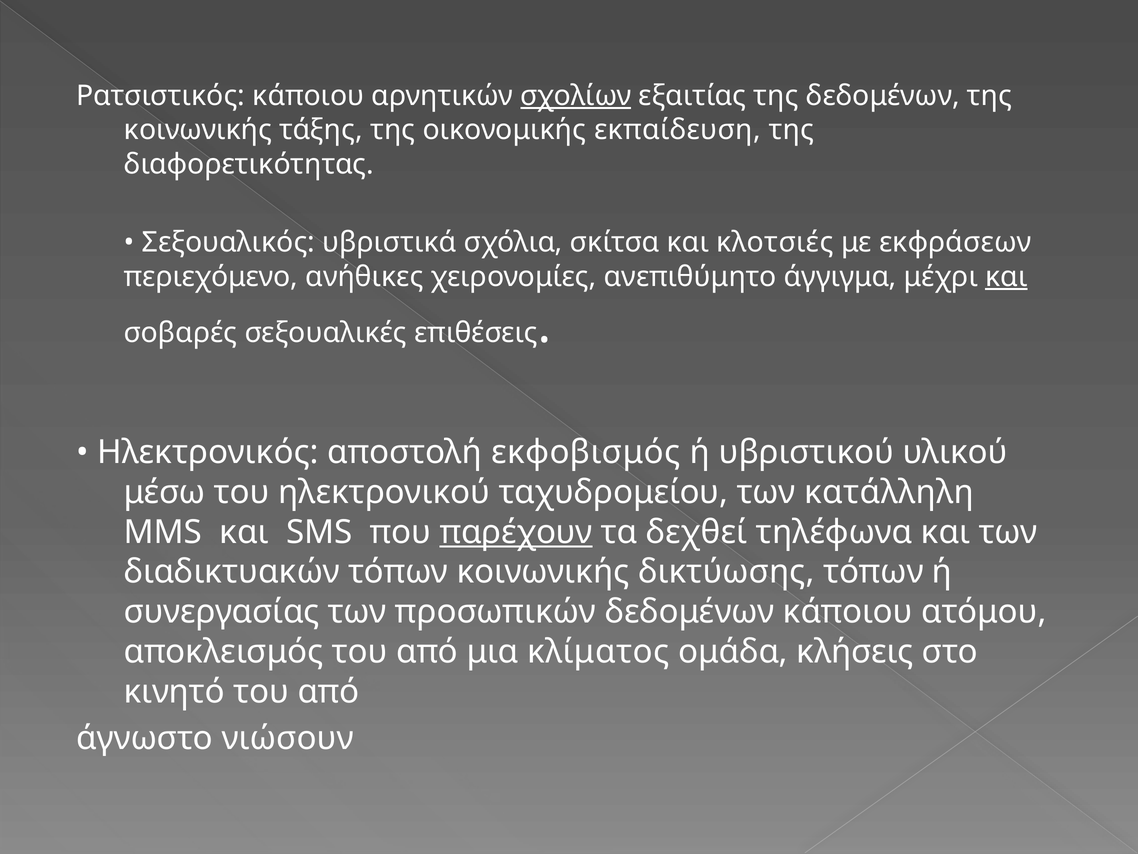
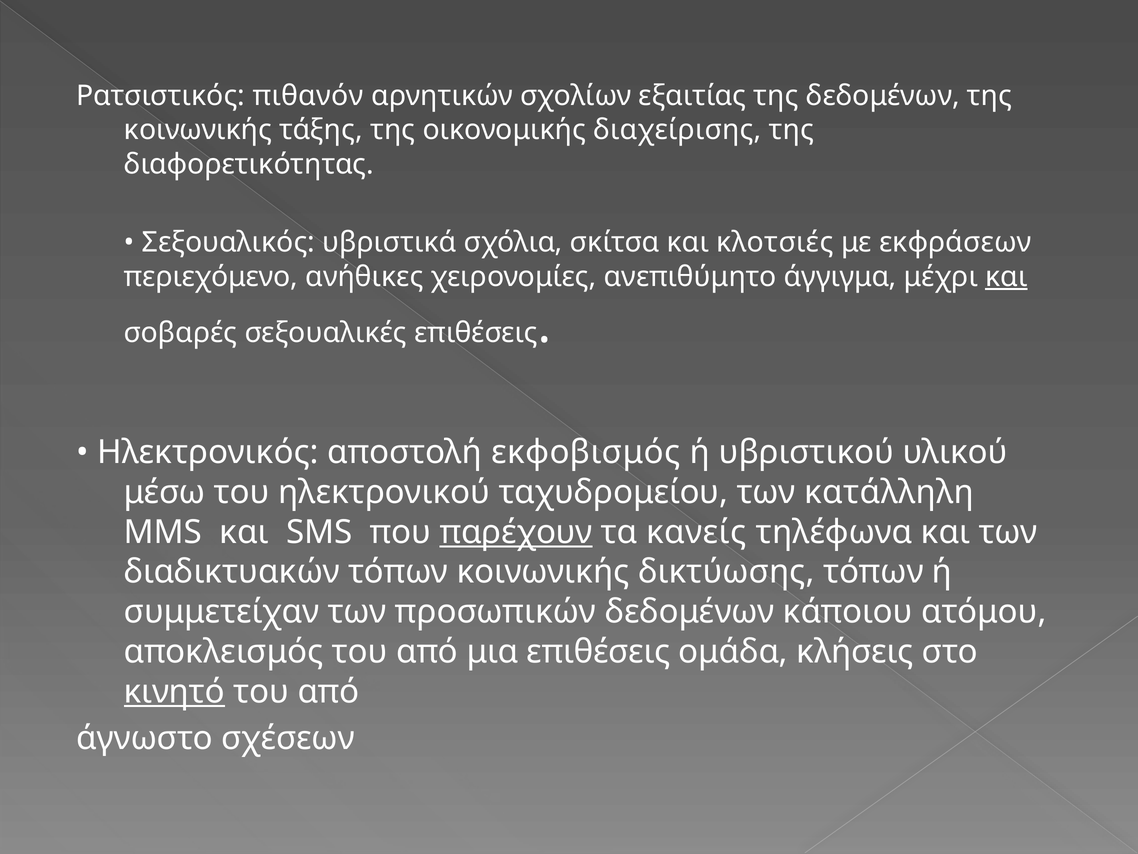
Ρατσιστικός κάποιου: κάποιου -> πιθανόν (308, 96)
σχολίων underline: present -> none (576, 96)
εκπαίδευση: εκπαίδευση -> διαχείρισης (677, 130)
δεχθεί: δεχθεί -> κανείς (696, 532)
συνεργασίας: συνεργασίας -> συμμετείχαν (222, 611)
μια κλίματος: κλίματος -> επιθέσεις (598, 651)
κινητό underline: none -> present (174, 691)
νιώσουν: νιώσουν -> σχέσεων (288, 738)
